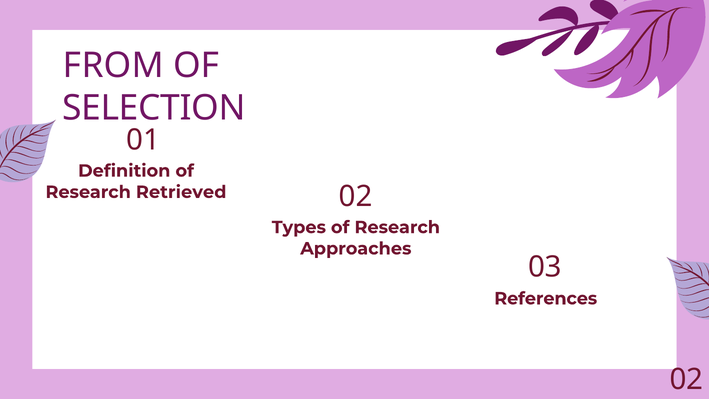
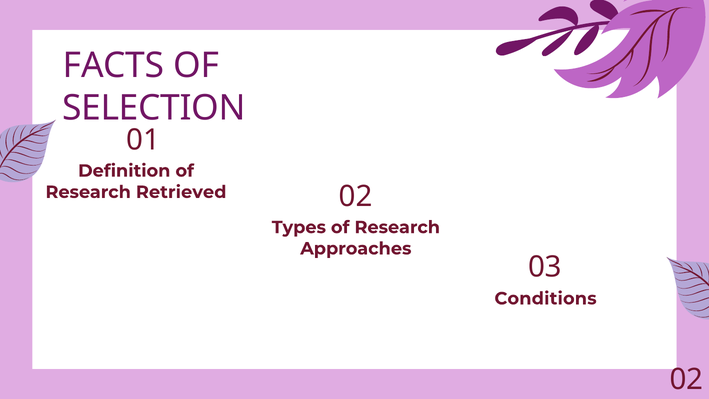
FROM: FROM -> FACTS (114, 65)
References: References -> Conditions (546, 298)
